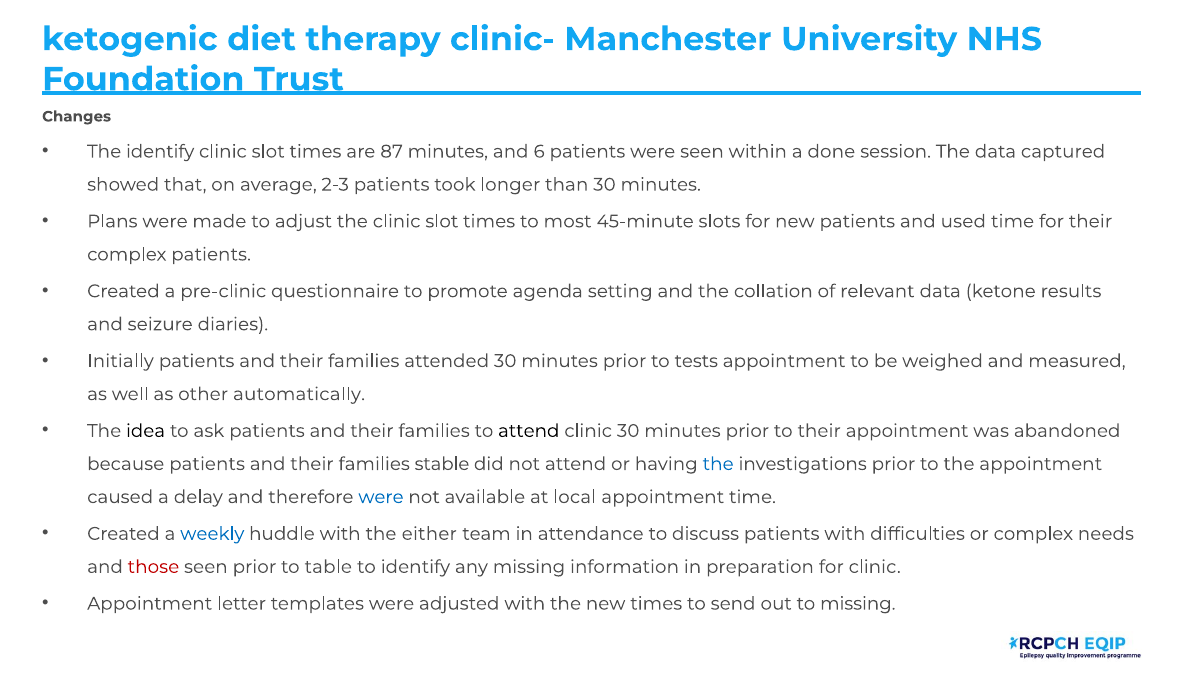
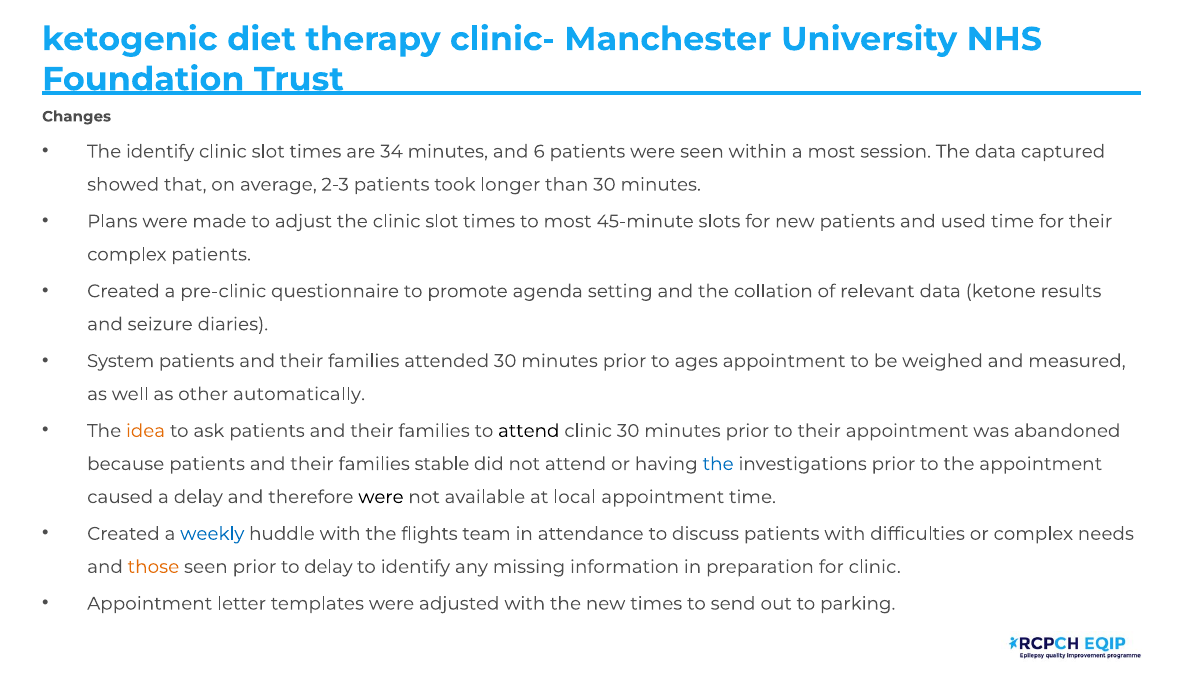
87: 87 -> 34 (392, 152)
a done: done -> most (831, 152)
Initially: Initially -> System (121, 361)
tests: tests -> ages (696, 361)
idea colour: black -> orange (146, 431)
were colour: blue -> black (381, 497)
either: either -> flights (429, 534)
those colour: red -> orange (153, 567)
to table: table -> delay (328, 567)
to missing: missing -> parking (858, 604)
